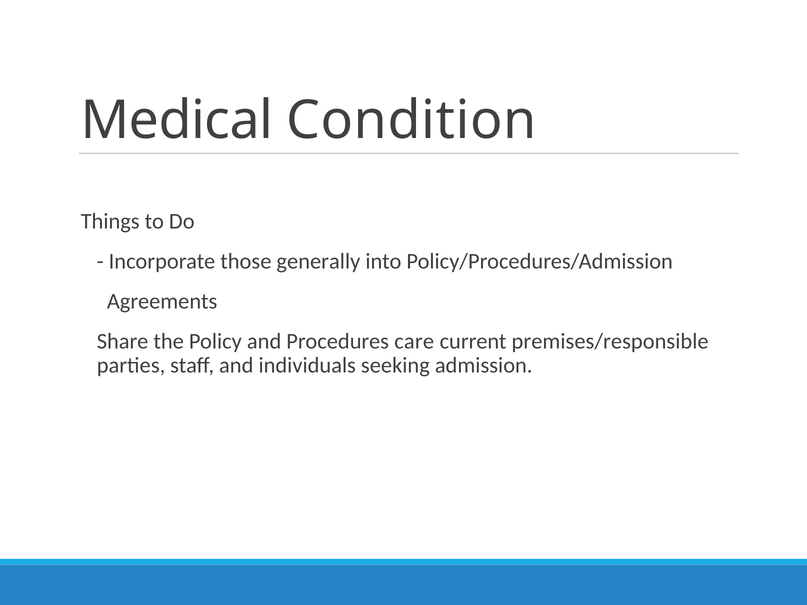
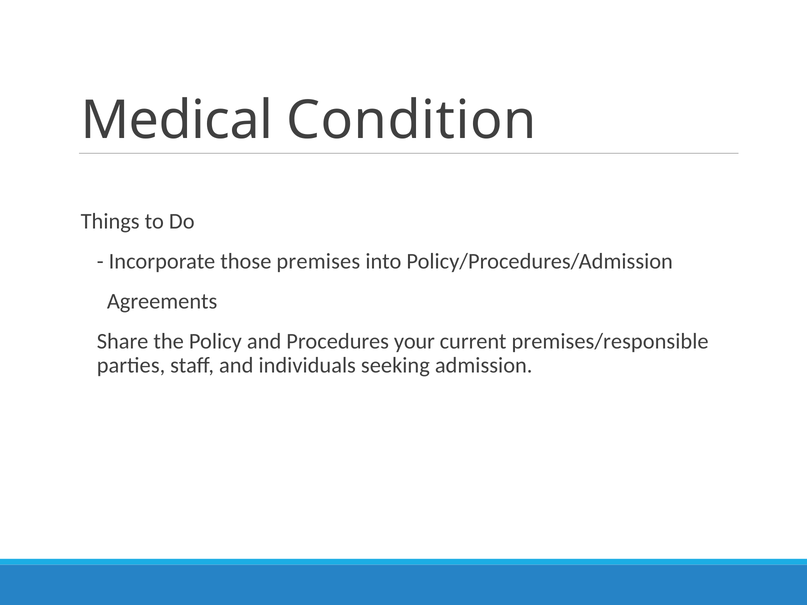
generally: generally -> premises (318, 262)
care: care -> your (414, 341)
